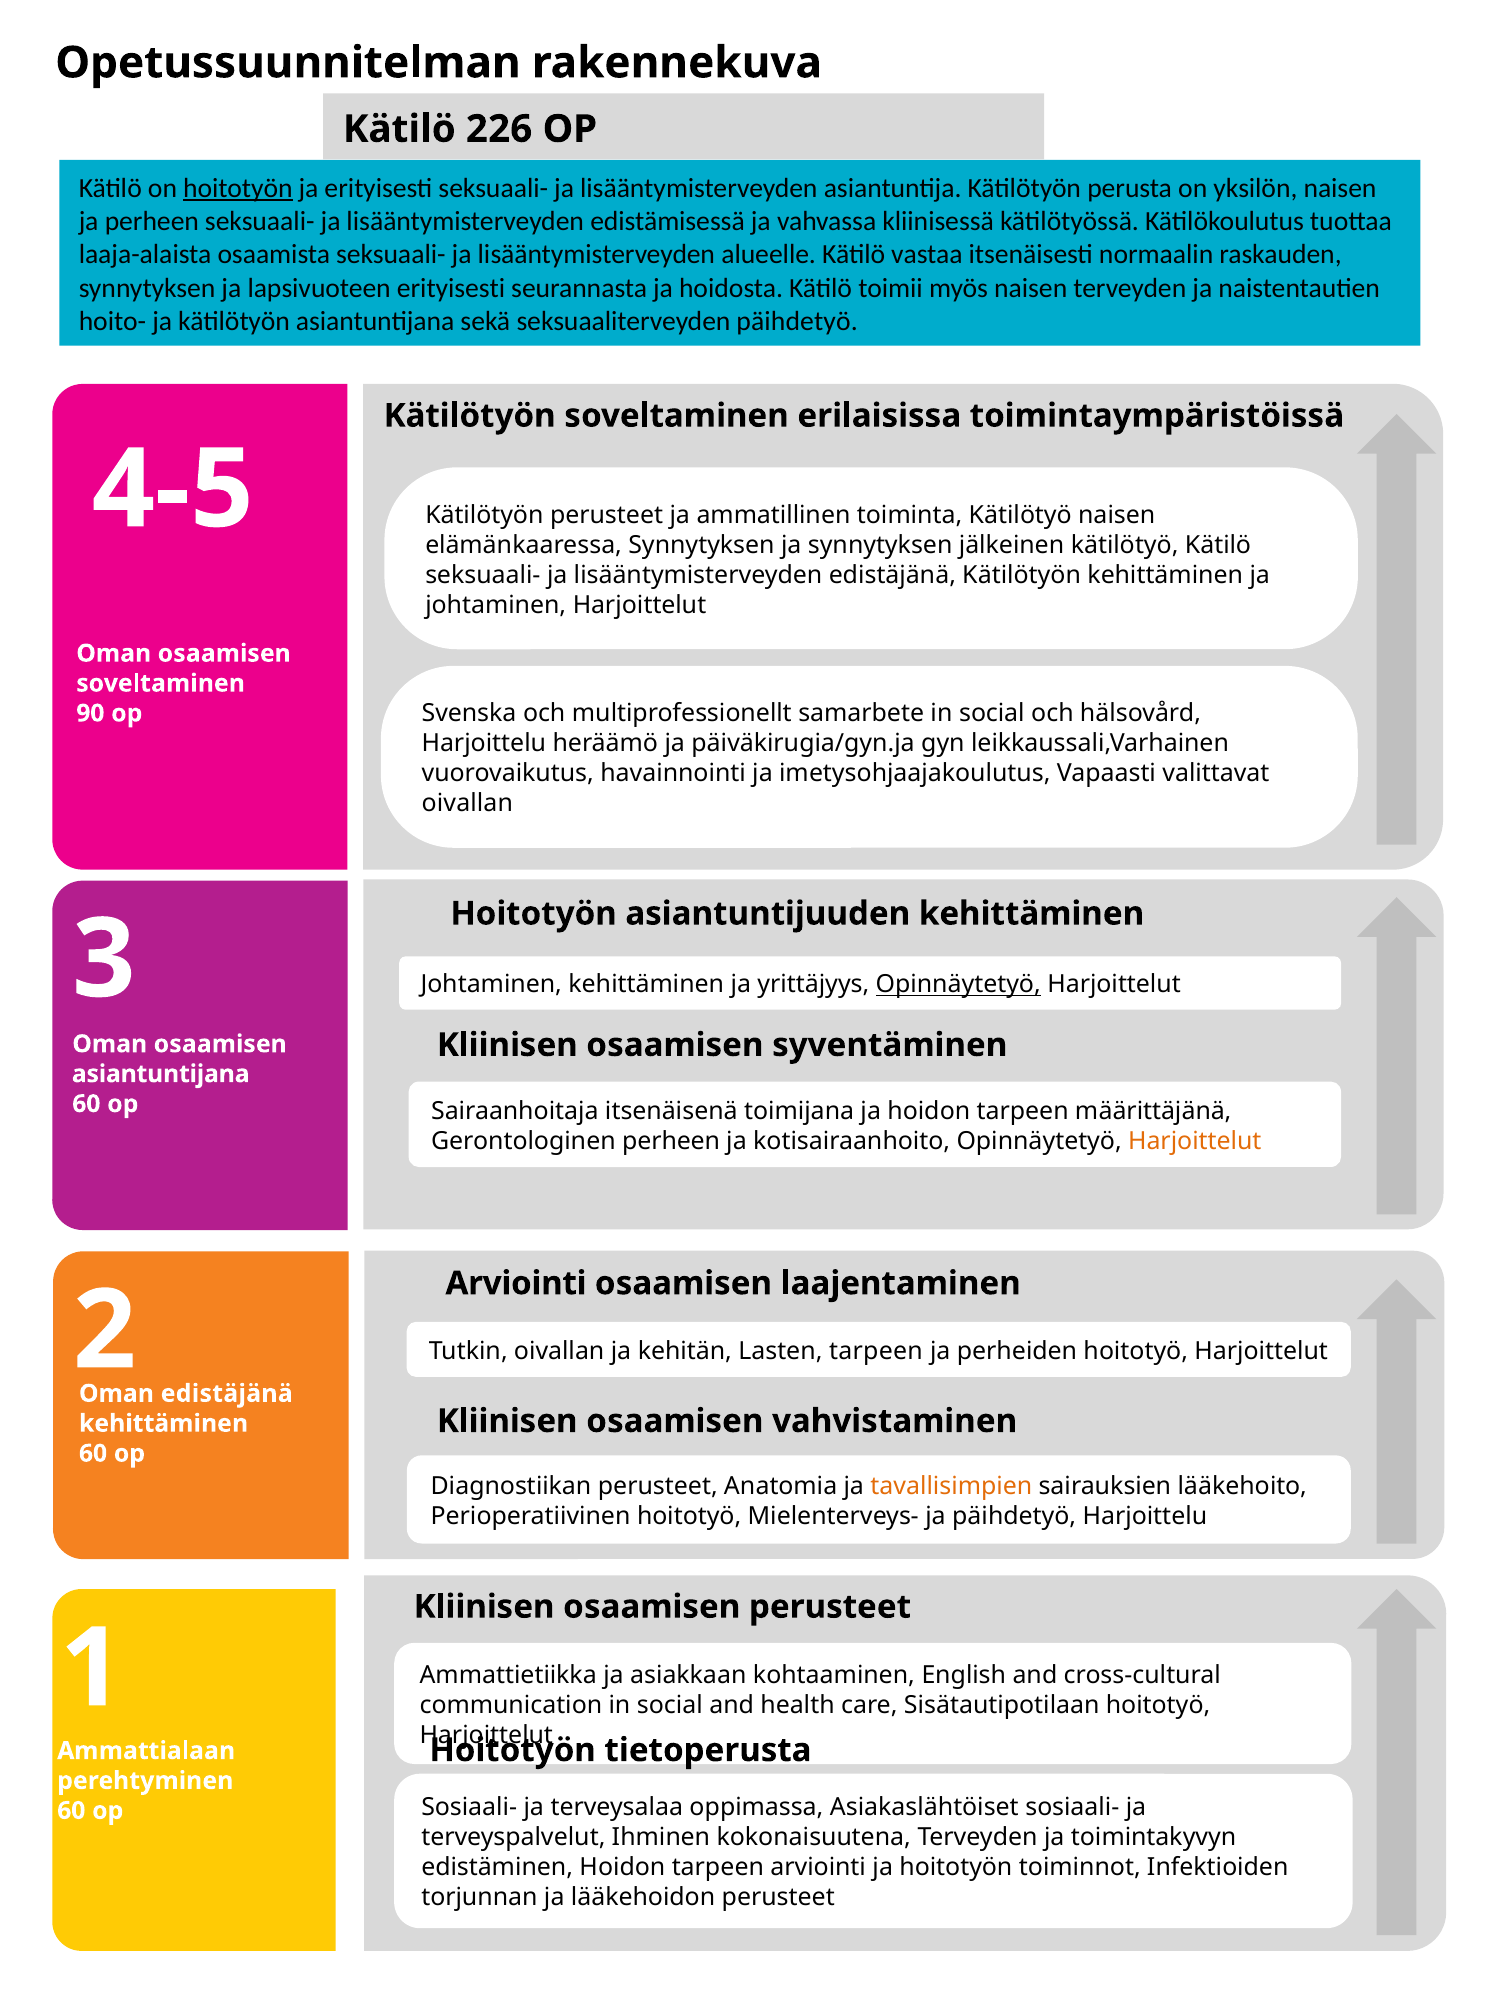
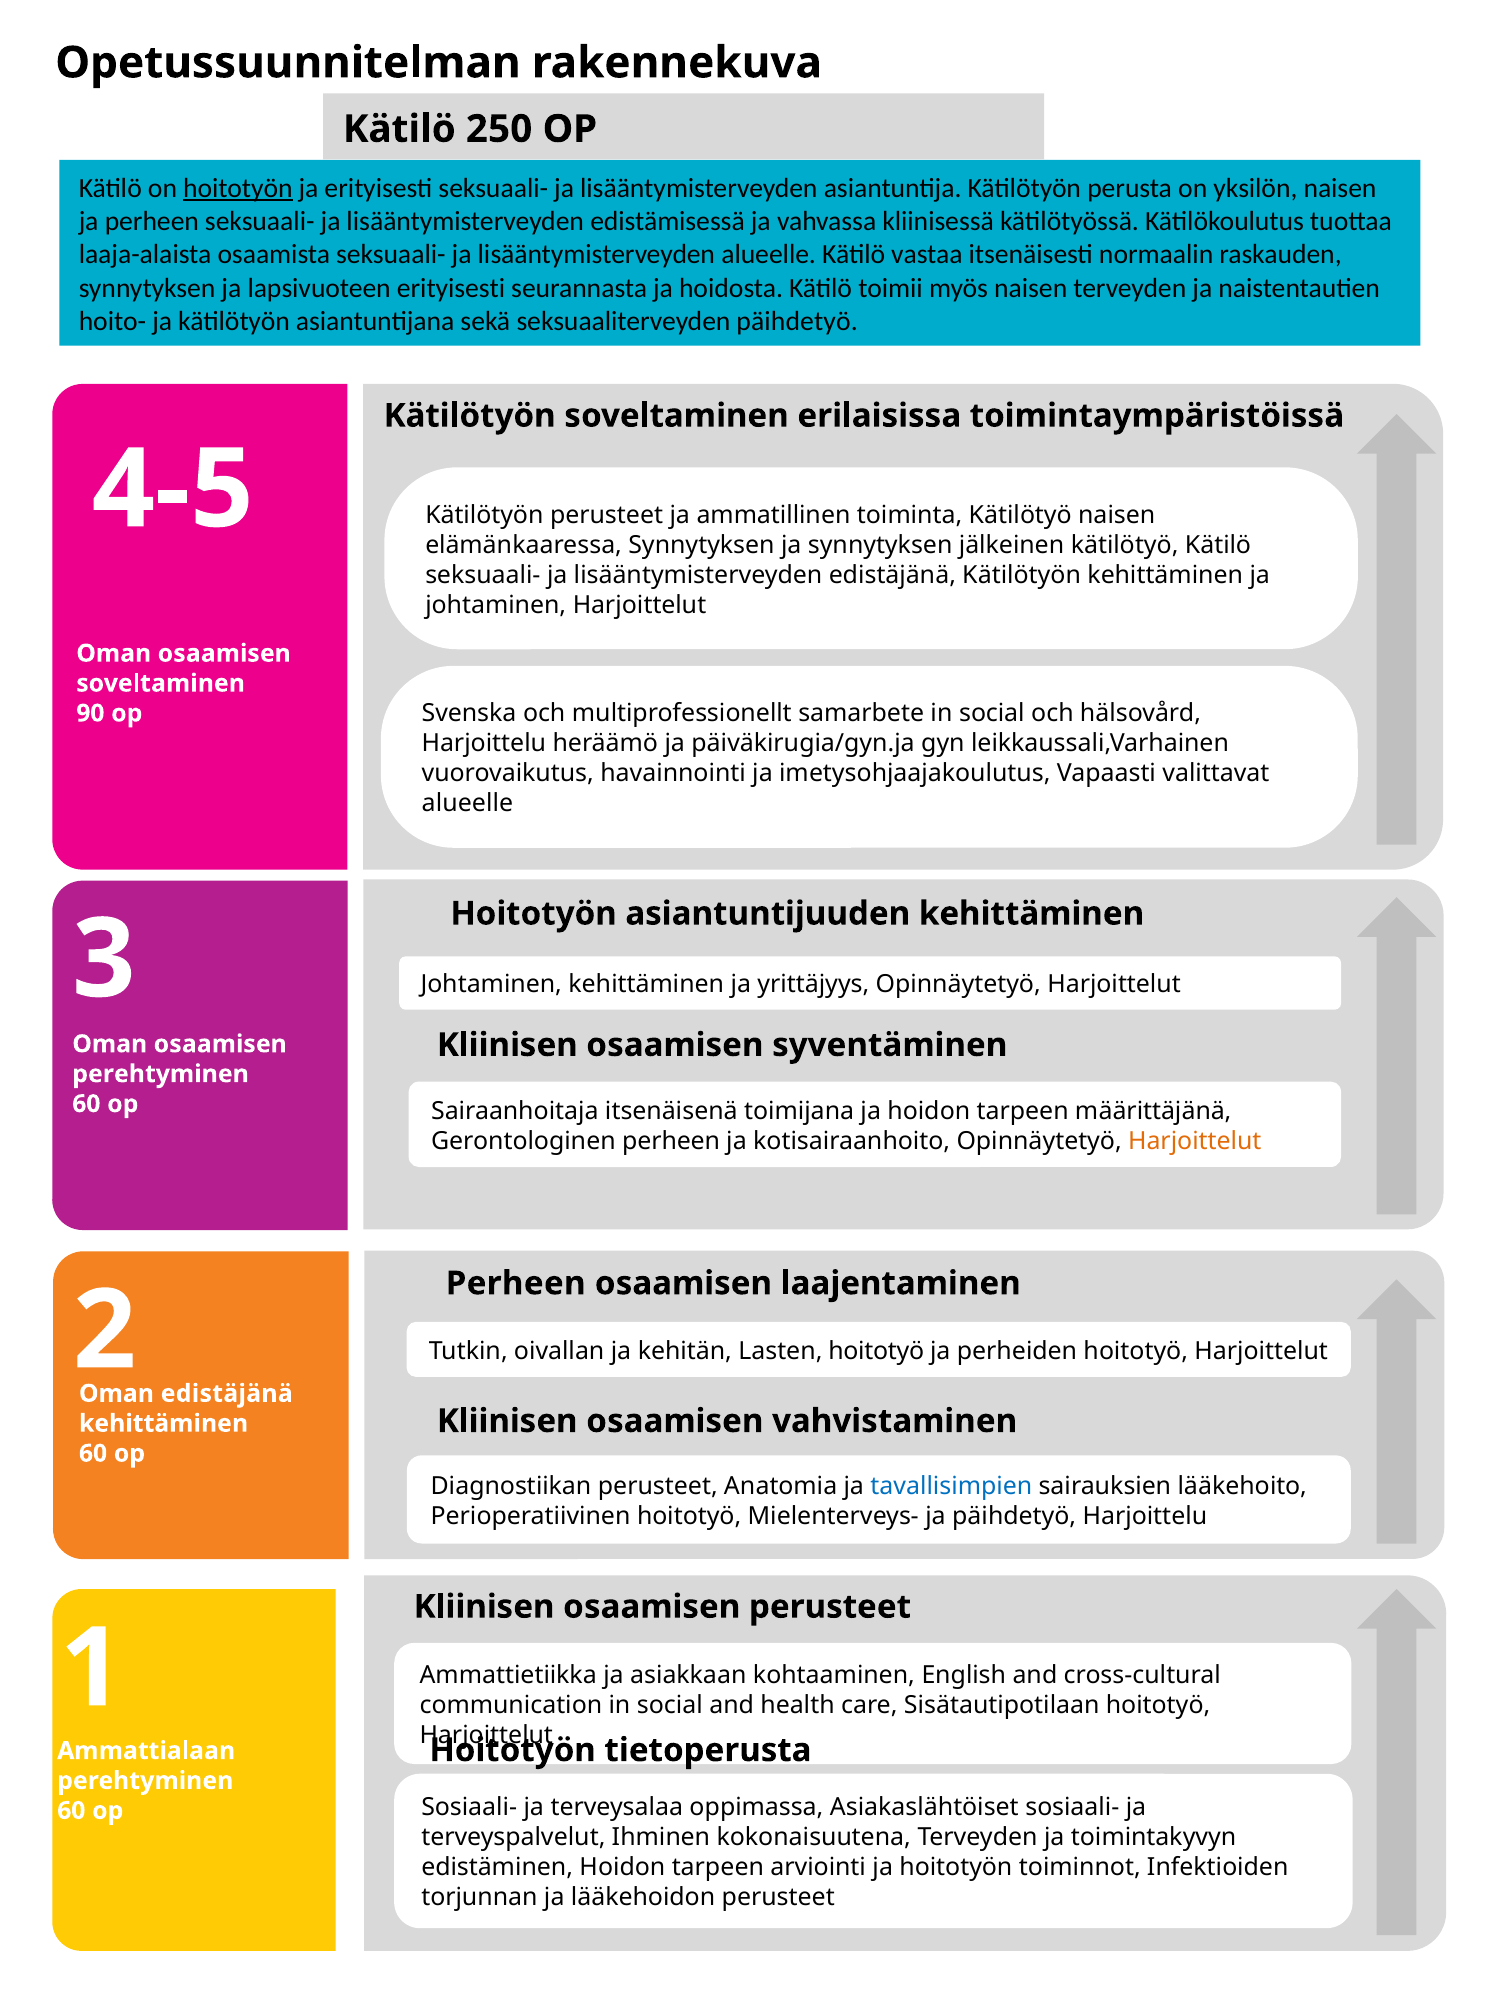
226: 226 -> 250 (499, 129)
oivallan: oivallan -> alueelle (467, 804)
Opinnäytetyö underline: present -> none (958, 985)
asiantuntijana: asiantuntijana -> perehtyminen (161, 1074)
Arviointi: Arviointi -> Perheen (516, 1284)
Lasten tarpeen: tarpeen -> hoitotyö (876, 1352)
tavallisimpien colour: orange -> blue (951, 1487)
